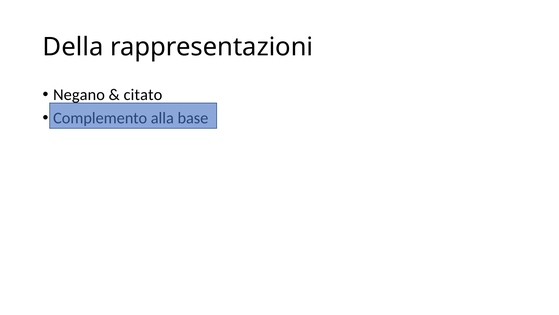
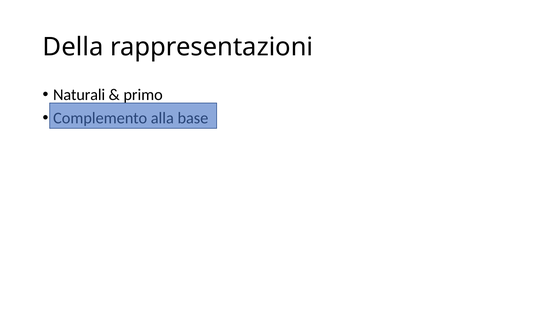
Negano: Negano -> Naturali (79, 95)
citato: citato -> primo (143, 95)
